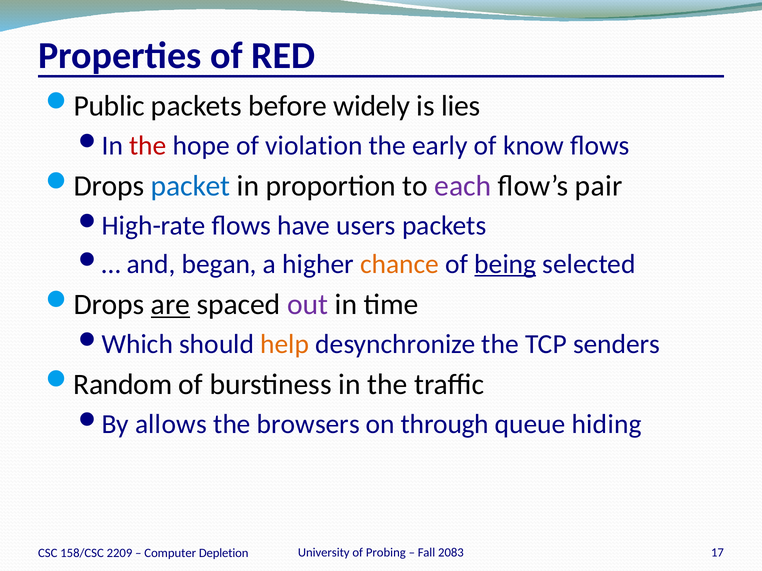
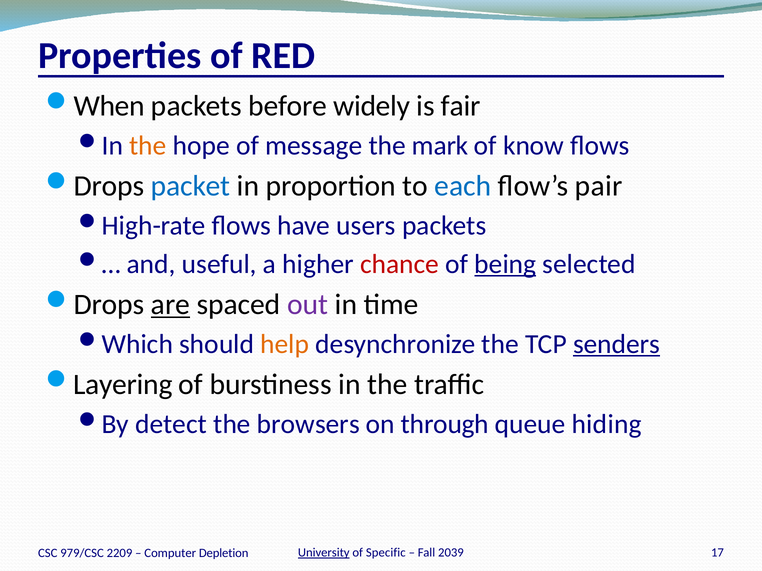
Public: Public -> When (109, 106)
lies: lies -> fair (461, 106)
the colour: red -> orange (148, 146)
violation: violation -> message (314, 146)
early: early -> mark (440, 146)
each colour: purple -> blue (463, 186)
began: began -> useful (219, 264)
chance colour: orange -> red (400, 264)
senders underline: none -> present (617, 344)
Random: Random -> Layering (123, 385)
allows: allows -> detect (171, 424)
University underline: none -> present (324, 553)
Probing: Probing -> Specific (386, 553)
2083: 2083 -> 2039 (451, 553)
158/CSC: 158/CSC -> 979/CSC (82, 553)
